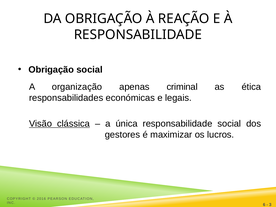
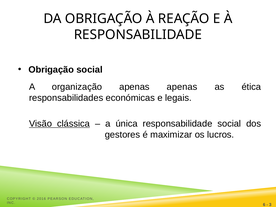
apenas criminal: criminal -> apenas (182, 87)
